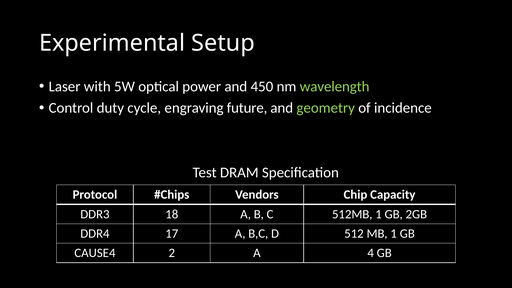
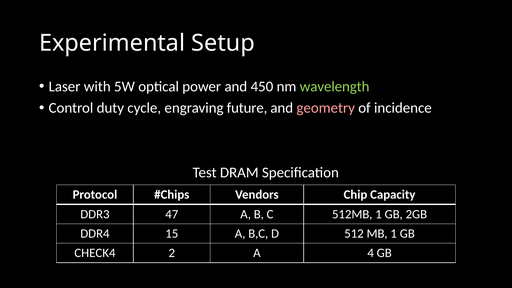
geometry colour: light green -> pink (326, 108)
18: 18 -> 47 (172, 214)
17: 17 -> 15 (172, 234)
CAUSE4: CAUSE4 -> CHECK4 (95, 253)
